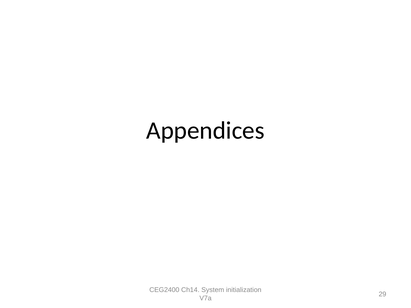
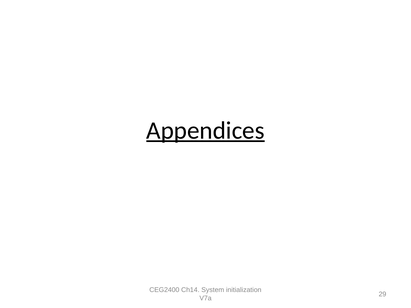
Appendices underline: none -> present (205, 131)
